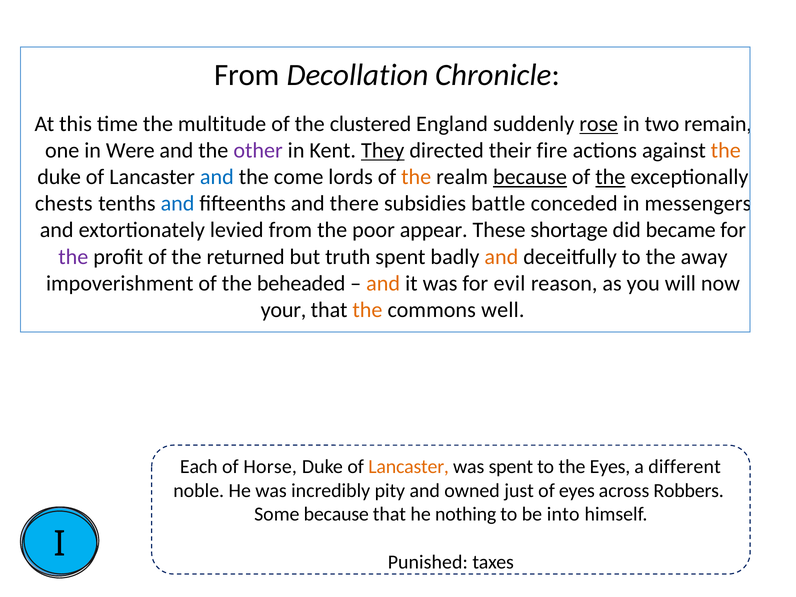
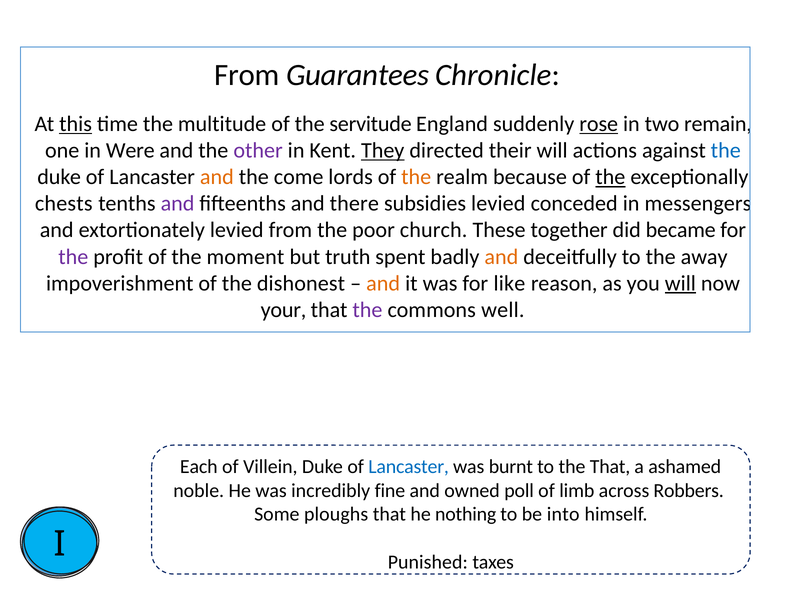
Decollation: Decollation -> Guarantees (358, 75)
this underline: none -> present (76, 124)
clustered: clustered -> servitude (371, 124)
their fire: fire -> will (552, 151)
the colour: orange -> blue (726, 151)
and colour: blue -> orange (217, 177)
because underline: present -> none (530, 177)
and colour: blue -> purple (178, 204)
subsidies battle: battle -> levied (498, 204)
appear: appear -> church (434, 230)
shortage: shortage -> together (569, 230)
returned: returned -> moment (245, 257)
beheaded: beheaded -> dishonest (301, 283)
evil: evil -> like (509, 283)
will underline: none -> present (680, 283)
the colour: orange -> purple (367, 310)
Horse: Horse -> Villein (270, 467)
Lancaster colour: orange -> blue (409, 467)
was spent: spent -> burnt (511, 467)
the Eyes: Eyes -> That (610, 467)
different: different -> ashamed (685, 467)
pity: pity -> fine (390, 491)
just: just -> poll (519, 491)
of eyes: eyes -> limb (577, 491)
Some because: because -> ploughs (336, 514)
